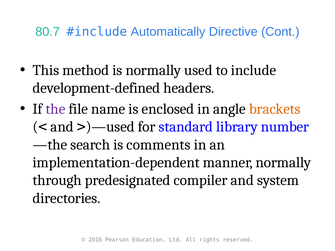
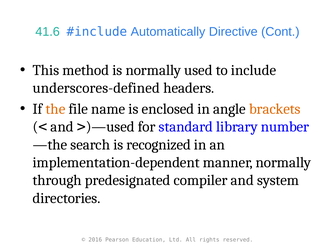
80.7: 80.7 -> 41.6 (48, 32)
development-defined: development-defined -> underscores-defined (96, 88)
the colour: purple -> orange (55, 109)
comments: comments -> recognized (159, 145)
